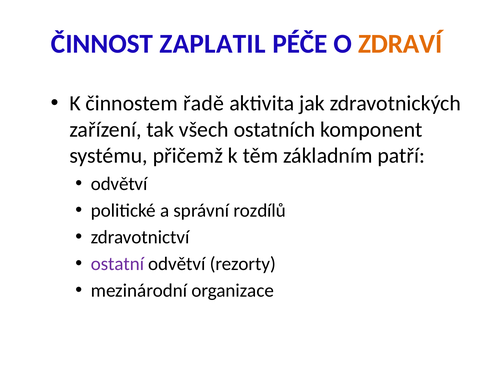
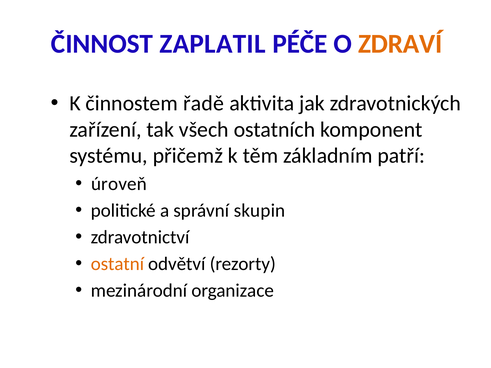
odvětví: odvětví -> úroveň (119, 184)
rozdílů: rozdílů -> skupin (260, 211)
ostatní colour: purple -> orange (117, 264)
